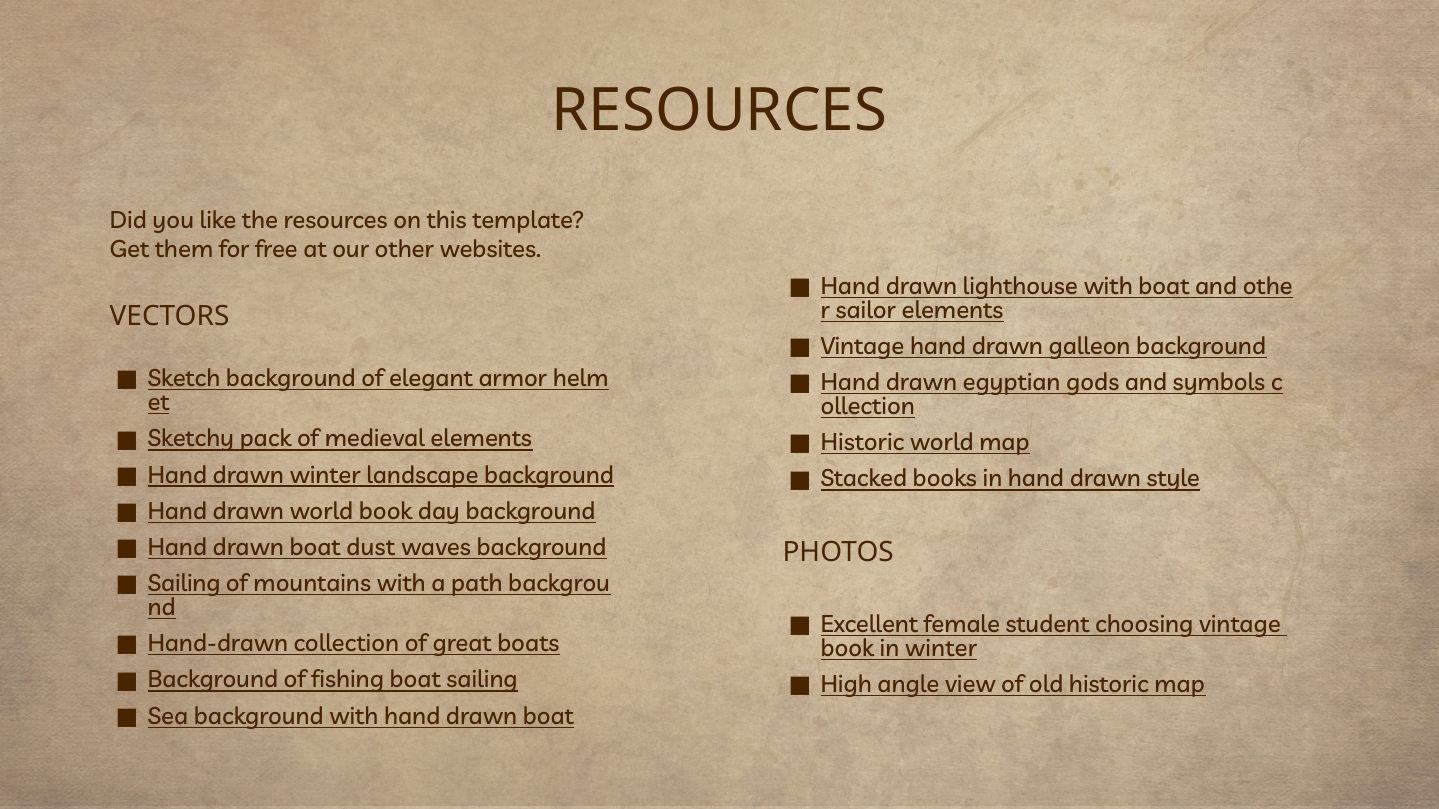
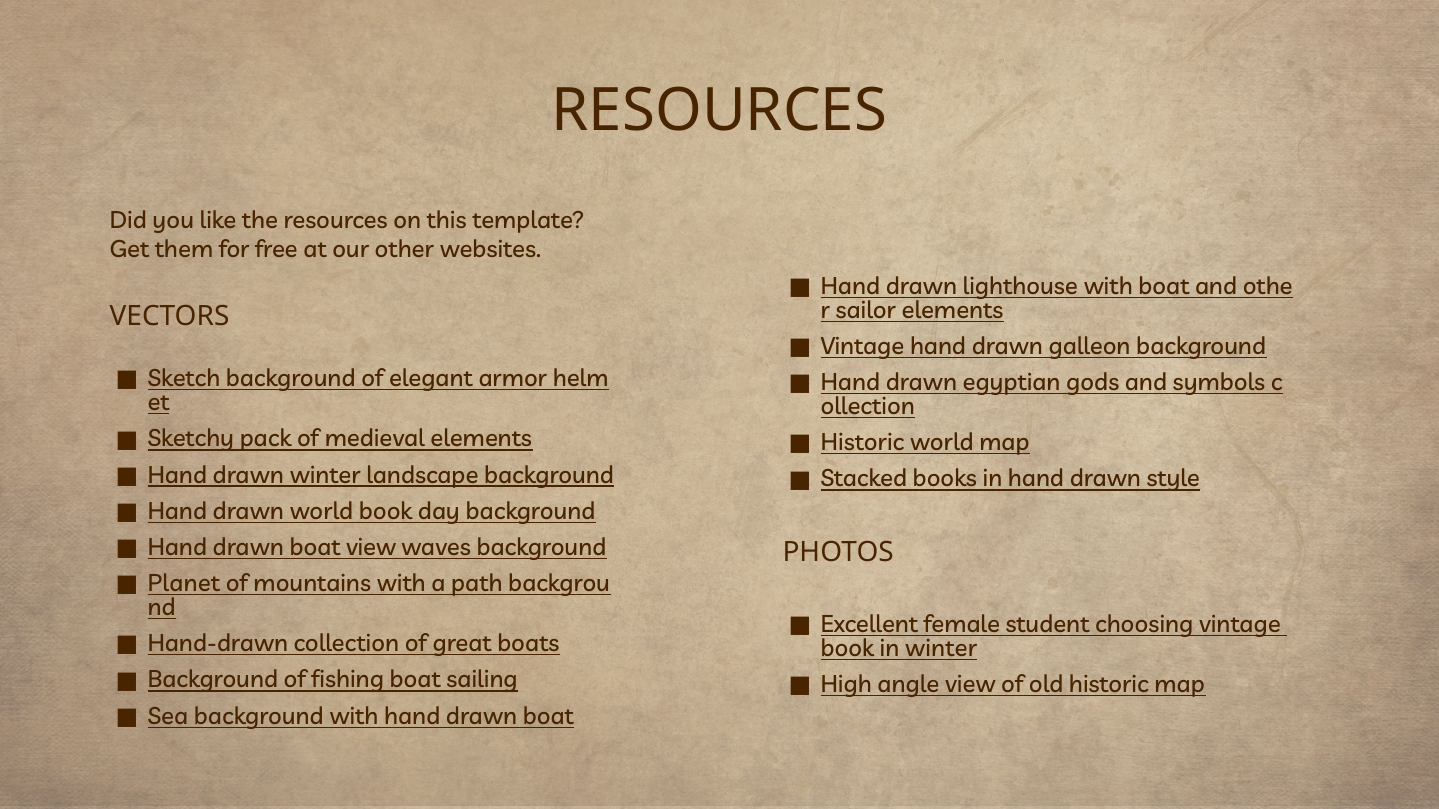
boat dust: dust -> view (371, 548)
Sailing: Sailing -> Planet (184, 584)
